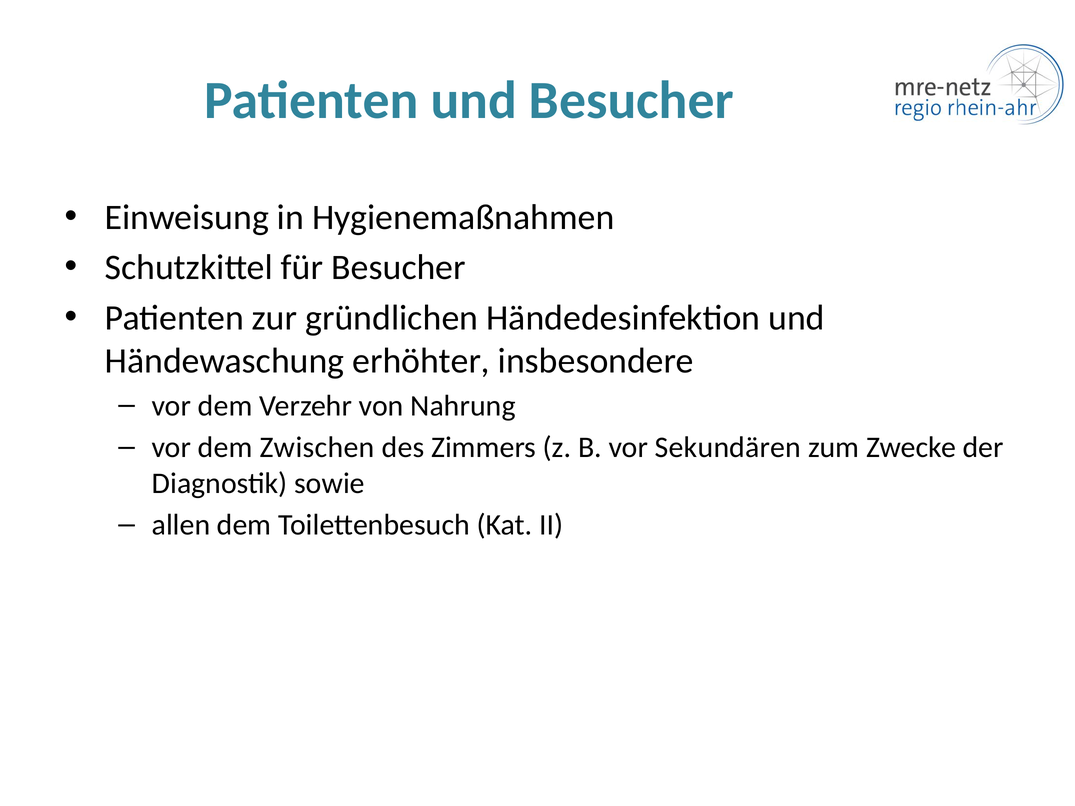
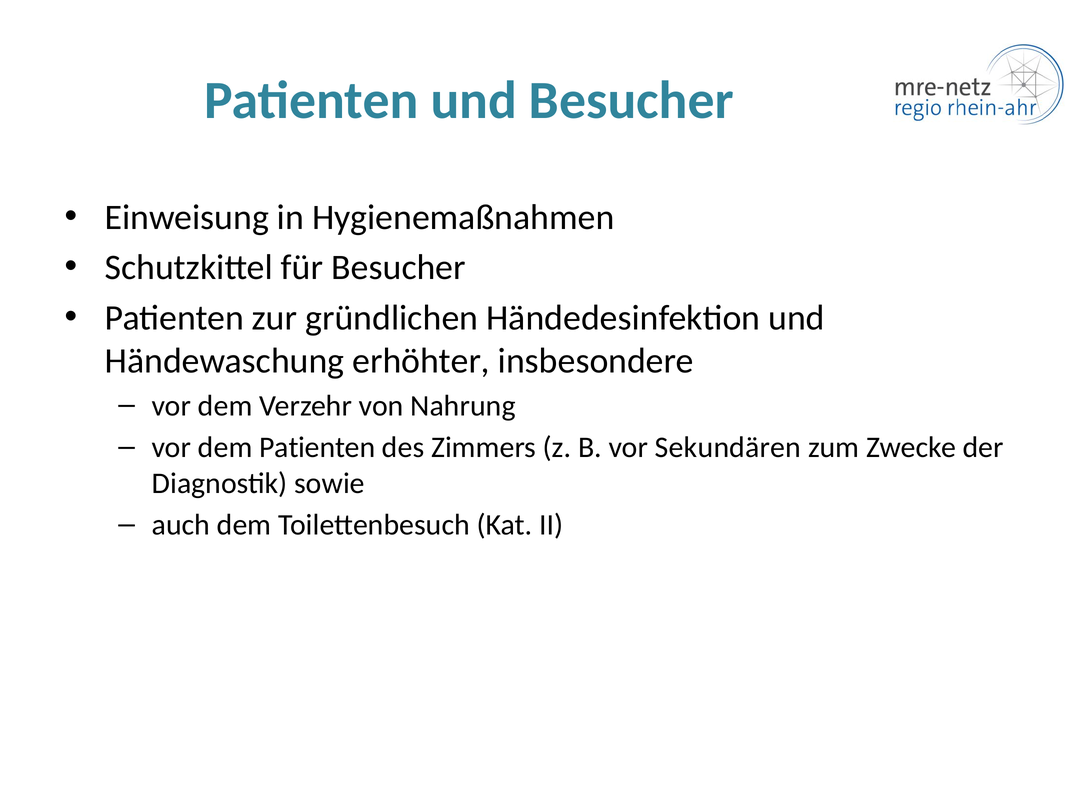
dem Zwischen: Zwischen -> Patienten (317, 448)
allen: allen -> auch (181, 525)
